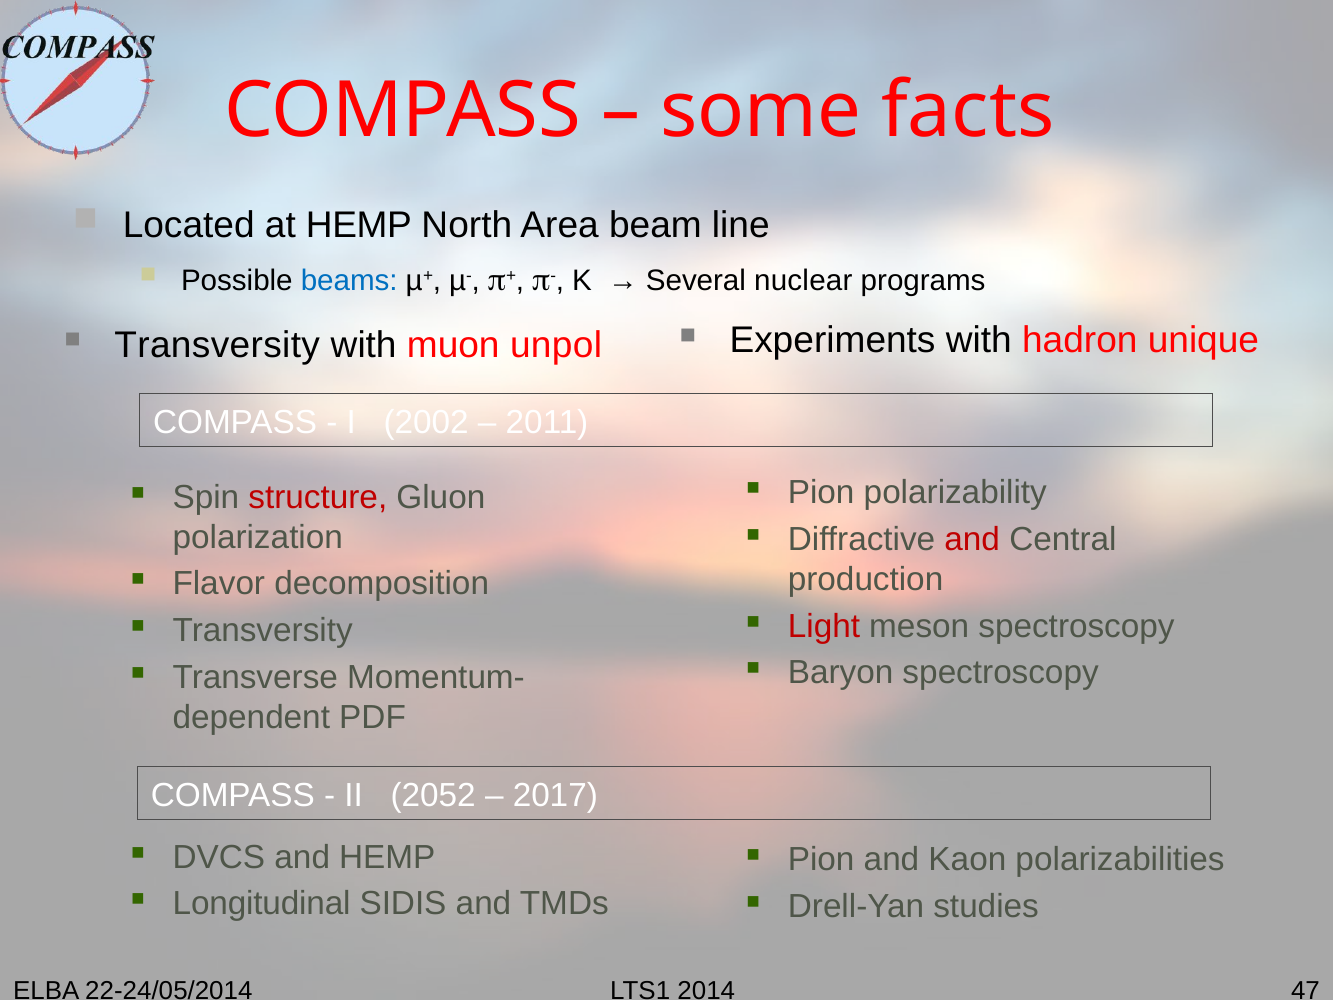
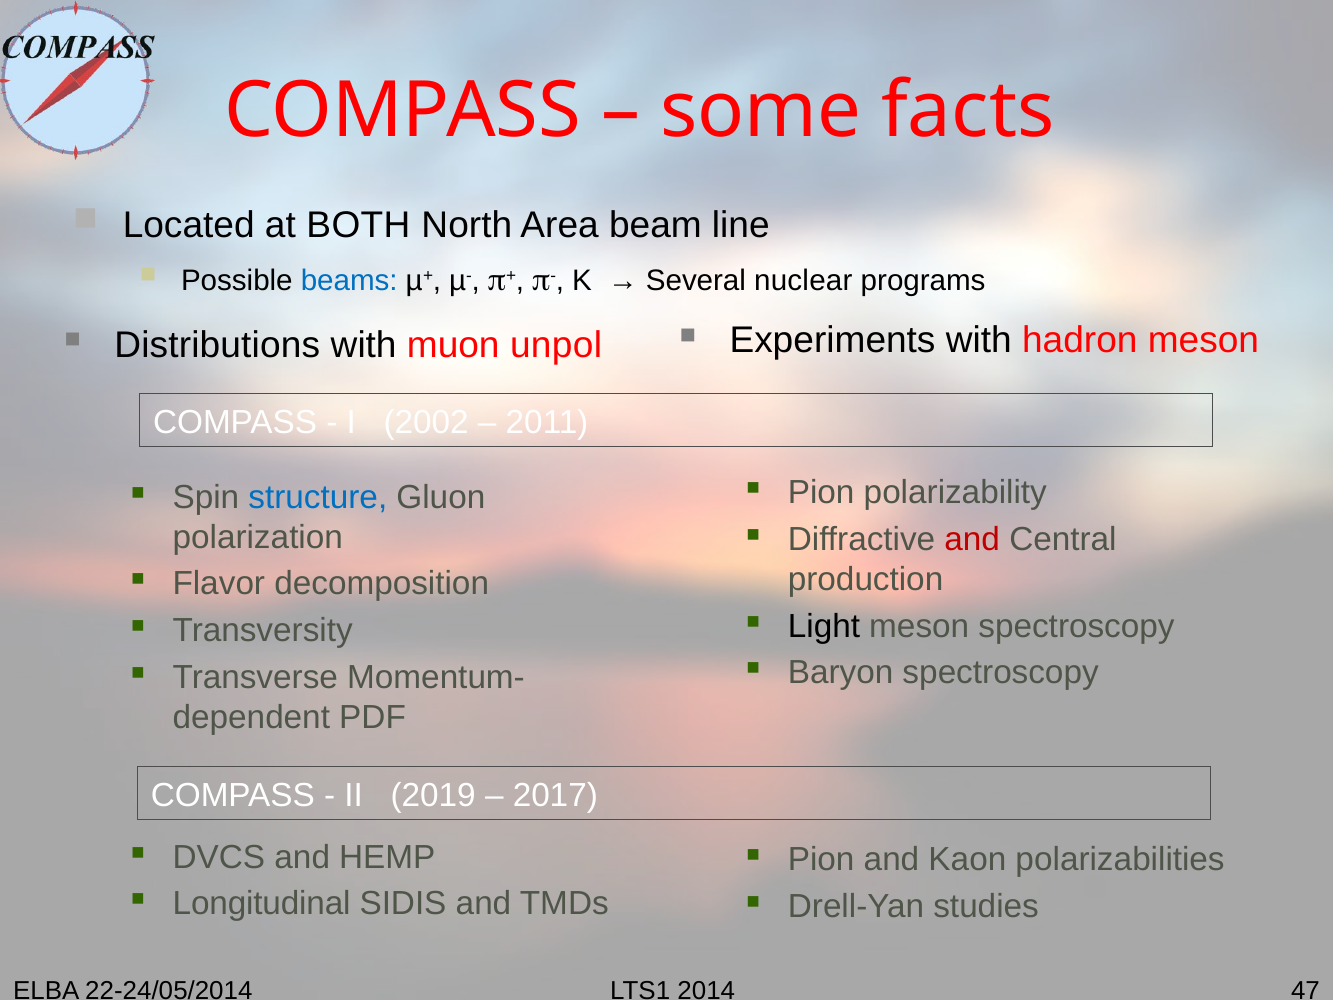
at HEMP: HEMP -> BOTH (358, 225)
hadron unique: unique -> meson (1203, 340)
Transversity: Transversity -> Distributions (217, 345)
structure colour: red -> blue (318, 497)
Light colour: red -> black (824, 626)
2052: 2052 -> 2019 (433, 795)
